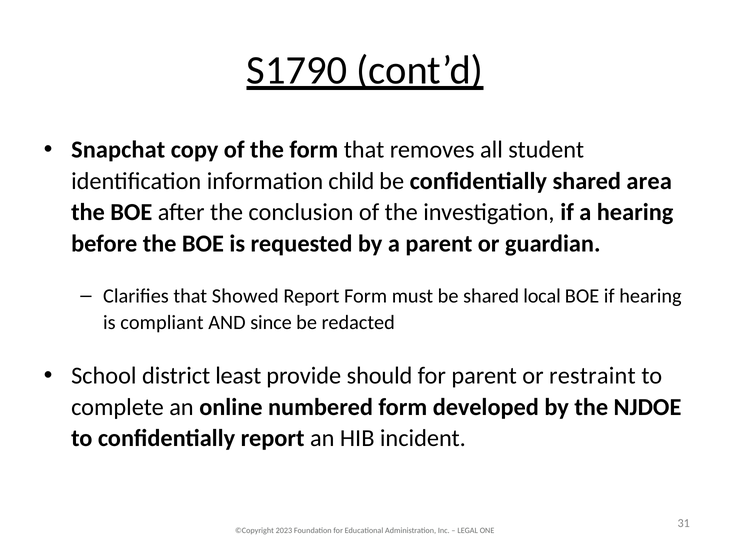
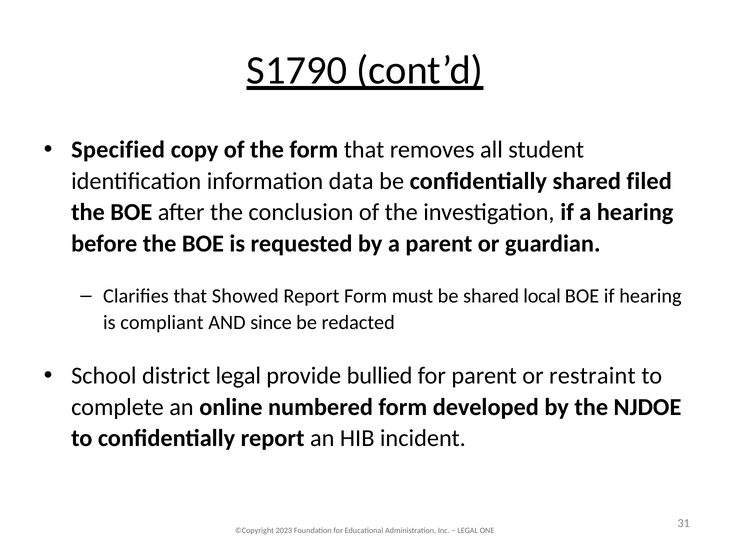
Snapchat: Snapchat -> Specified (118, 150)
child: child -> data (351, 181)
area: area -> filed (649, 181)
district least: least -> legal (238, 375)
should: should -> bullied (380, 375)
